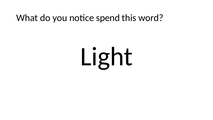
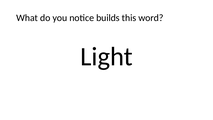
spend: spend -> builds (108, 18)
